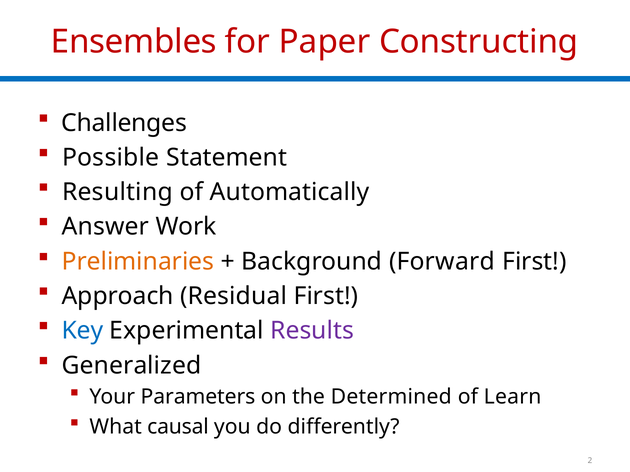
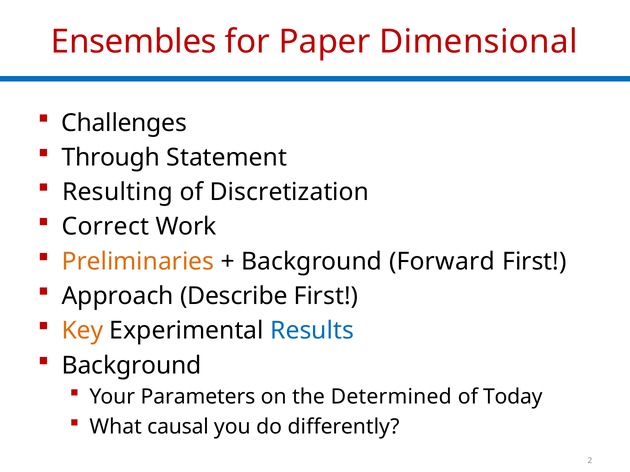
Constructing: Constructing -> Dimensional (478, 42)
Possible: Possible -> Through (111, 158)
Automatically: Automatically -> Discretization (290, 192)
Answer: Answer -> Correct (105, 227)
Residual: Residual -> Describe (234, 296)
Key colour: blue -> orange (82, 331)
Results colour: purple -> blue (312, 331)
Generalized: Generalized -> Background (132, 366)
Learn: Learn -> Today (513, 397)
